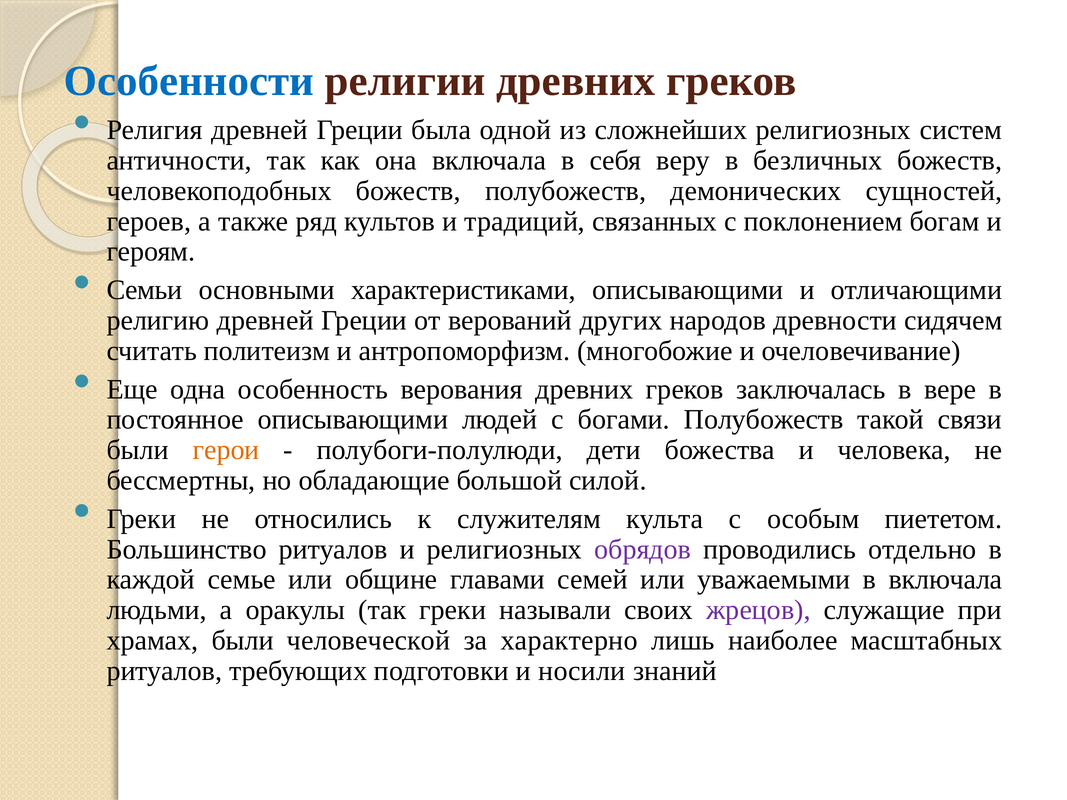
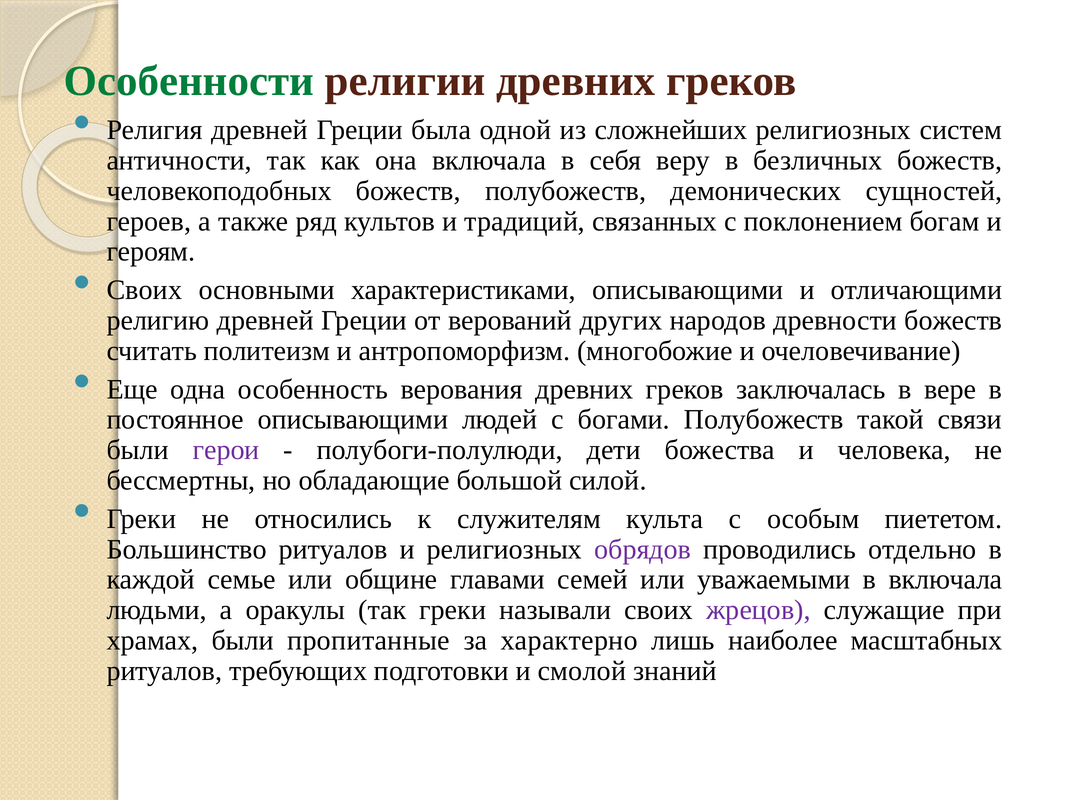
Особенности colour: blue -> green (189, 81)
Семьи: Семьи -> Своих (144, 290)
древности сидячем: сидячем -> божеств (953, 321)
герои colour: orange -> purple (226, 450)
человеческой: человеческой -> пропитанные (368, 641)
носили: носили -> смолой (582, 671)
